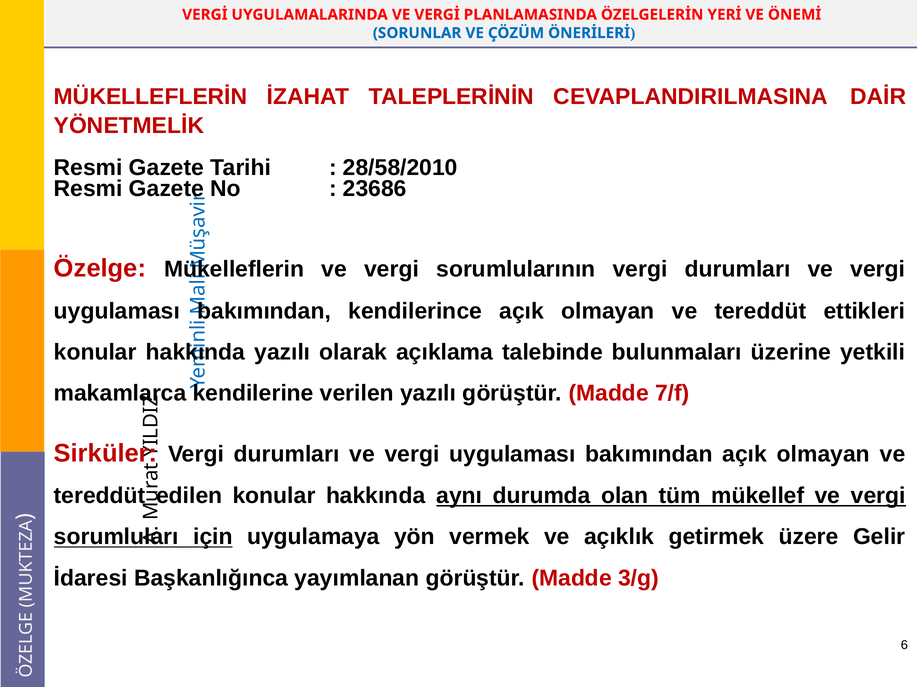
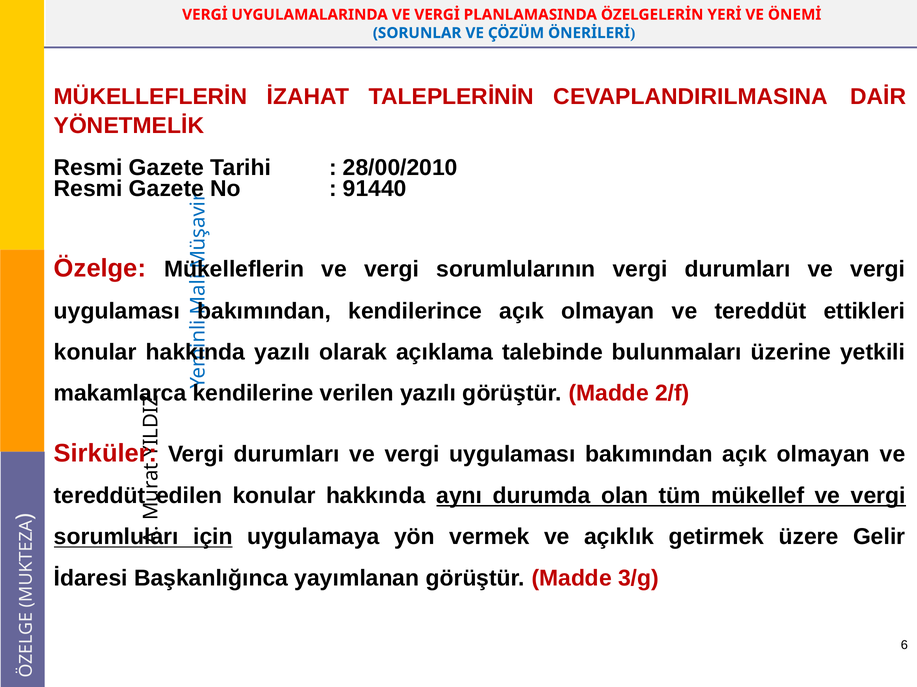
28/58/2010: 28/58/2010 -> 28/00/2010 (400, 168)
23686: 23686 -> 91440 (375, 189)
7/f: 7/f -> 2/f (672, 394)
